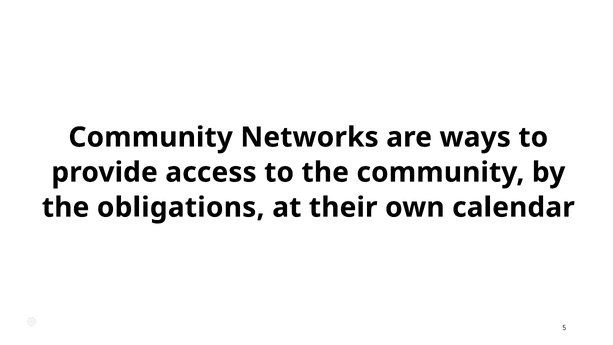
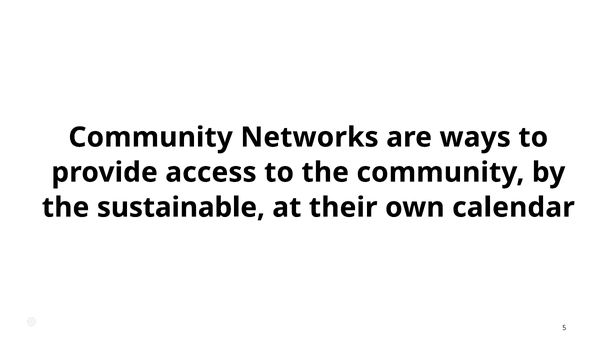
obligations: obligations -> sustainable (181, 207)
